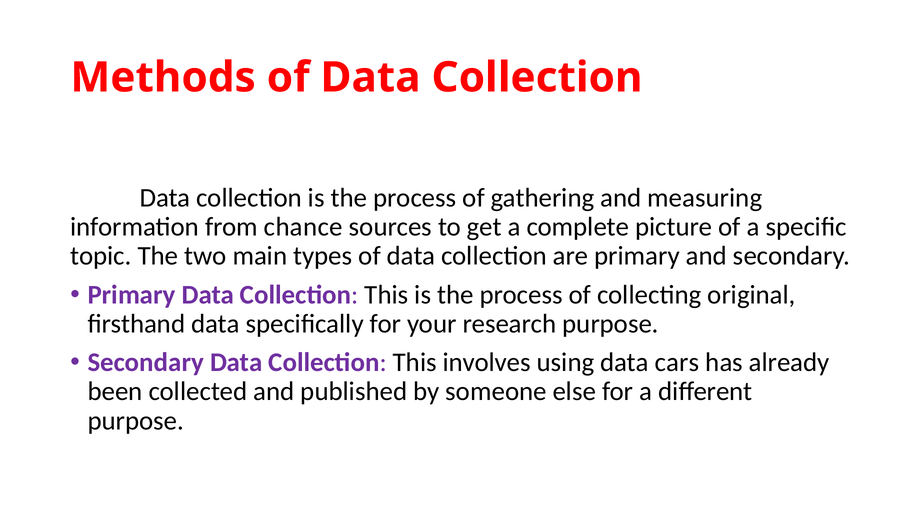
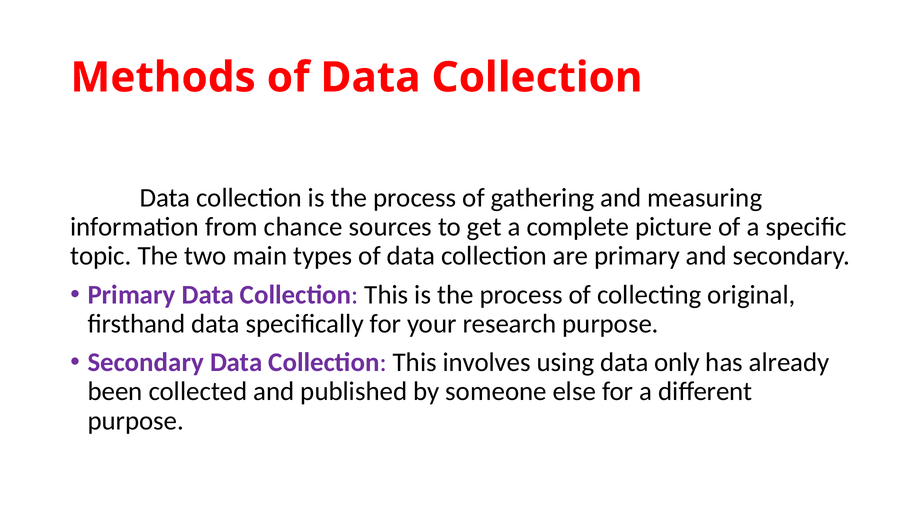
cars: cars -> only (677, 363)
